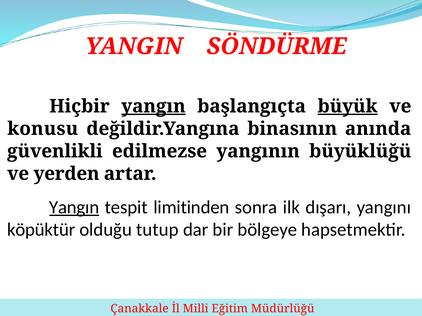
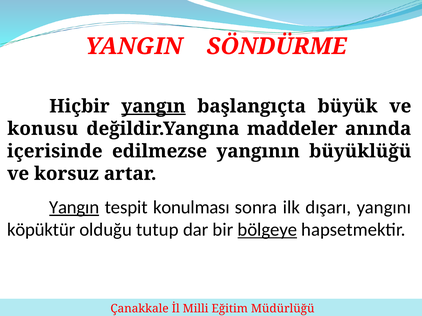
büyük underline: present -> none (348, 106)
binasının: binasının -> maddeler (292, 129)
güvenlikli: güvenlikli -> içerisinde (55, 151)
yerden: yerden -> korsuz (66, 174)
limitinden: limitinden -> konulması (191, 208)
bölgeye underline: none -> present (267, 230)
